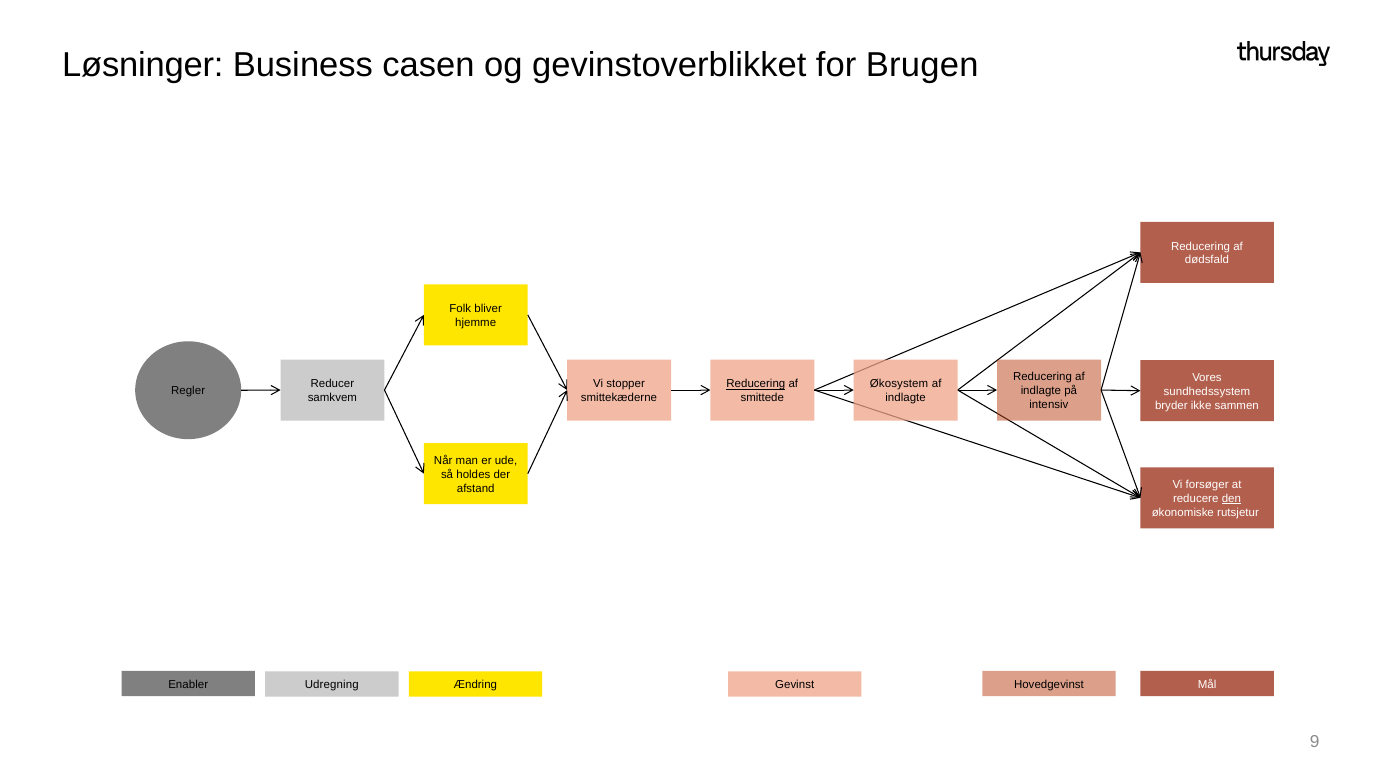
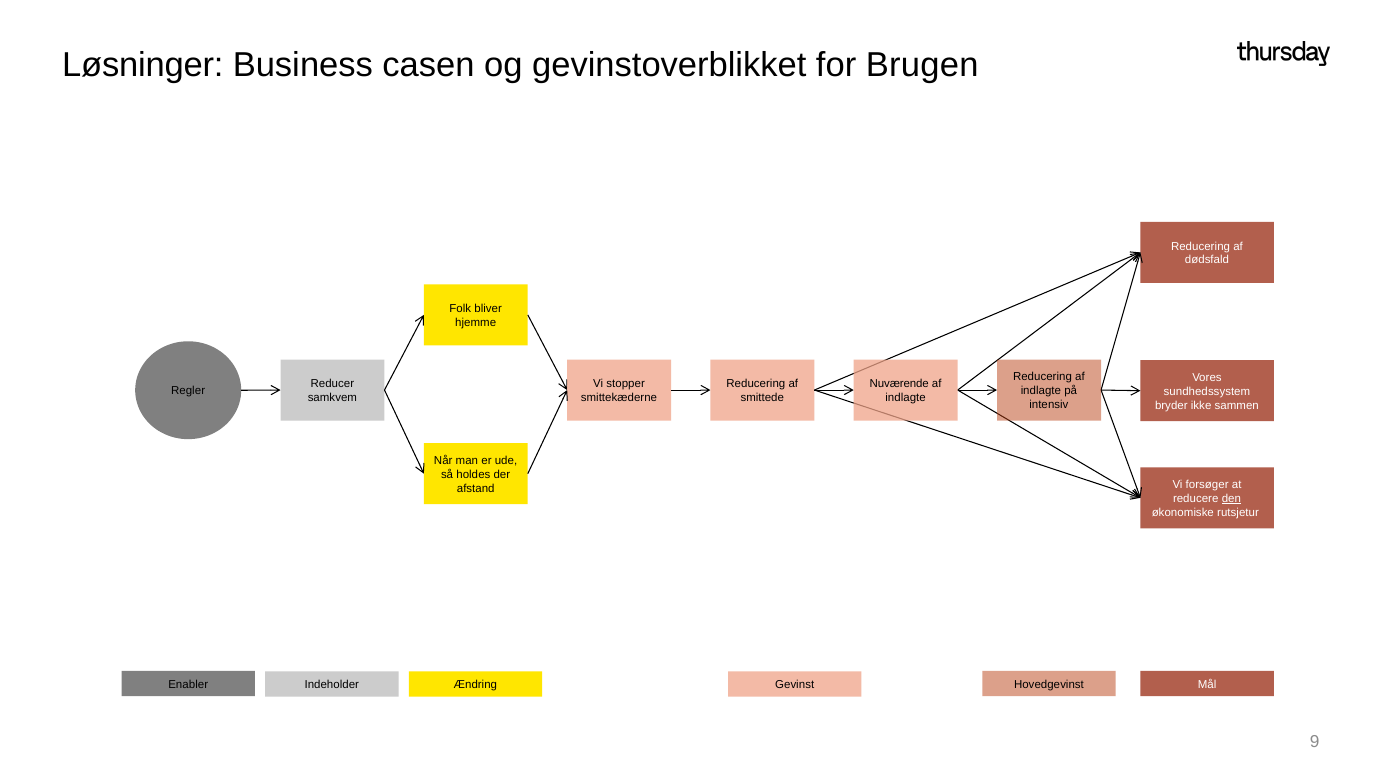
Reducering underline: present -> none (756, 384)
Økosystem: Økosystem -> Nuværende (899, 384)
Udregning: Udregning -> Indeholder (332, 685)
